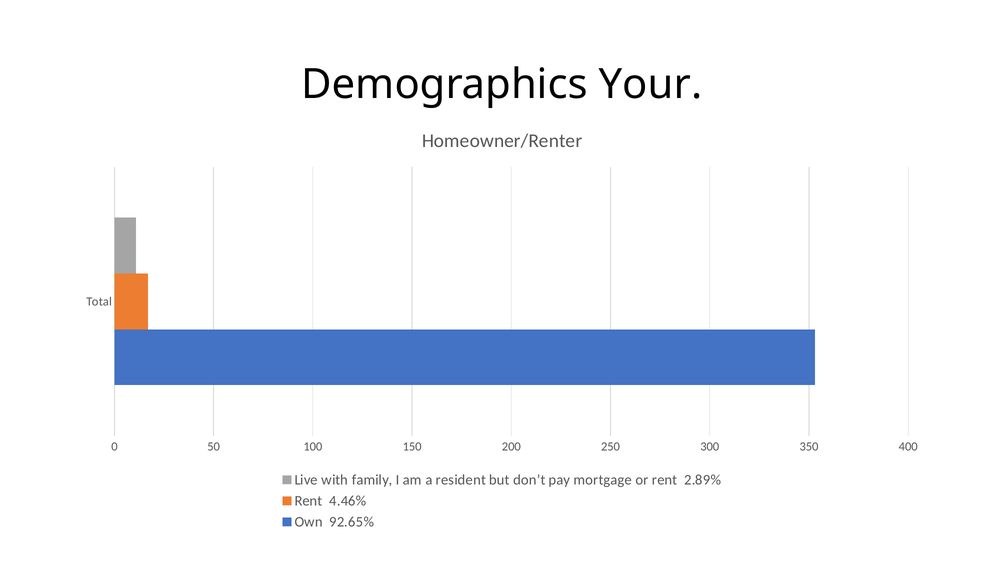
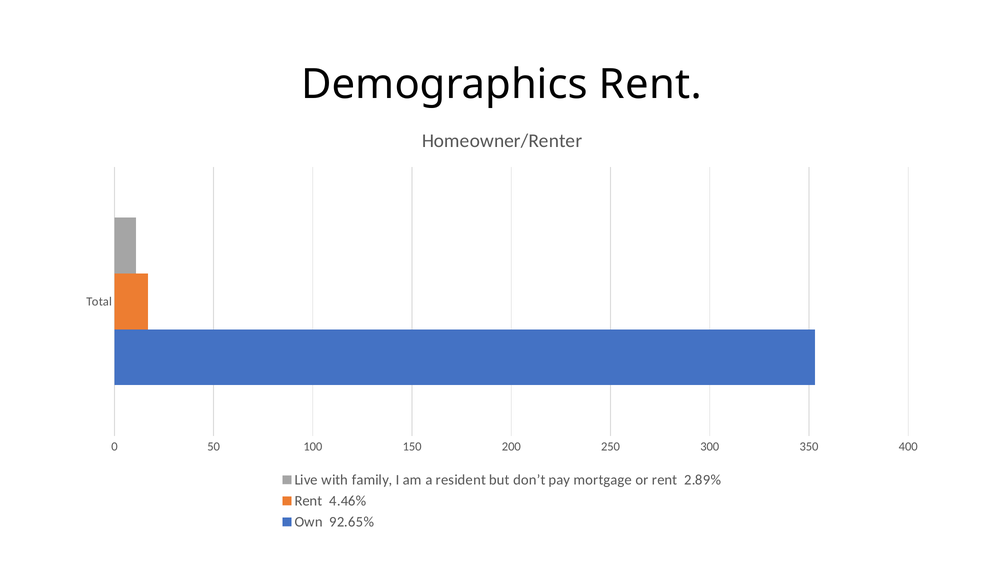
Demographics Your: Your -> Rent (650, 84)
